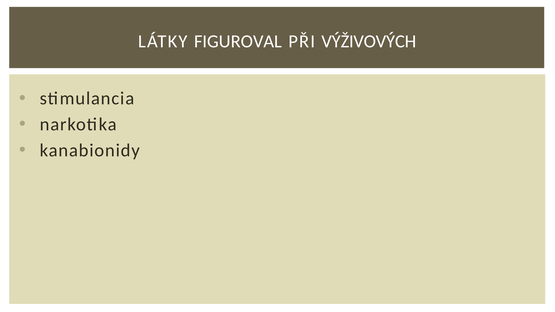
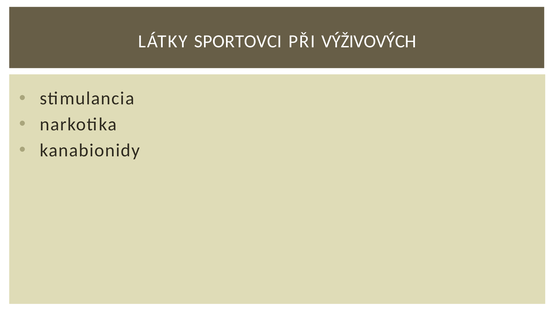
FIGUROVAL: FIGUROVAL -> SPORTOVCI (238, 41)
